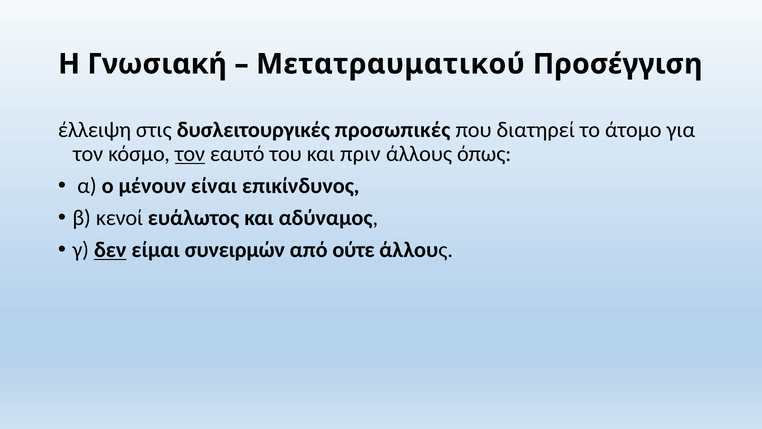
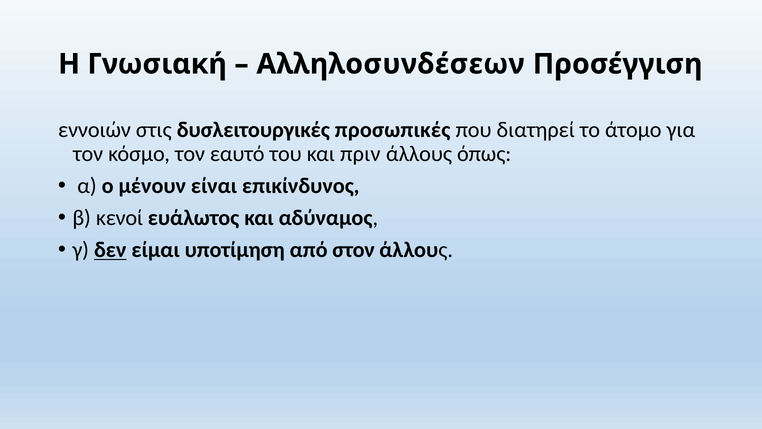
Μετατραυματικού: Μετατραυματικού -> Αλληλοσυνδέσεων (390, 64)
έλλειψη: έλλειψη -> εννοιών (95, 130)
τον underline: present -> none (190, 154)
συνειρμών: συνειρμών -> υποτίμηση (235, 250)
ούτε: ούτε -> στον (354, 250)
